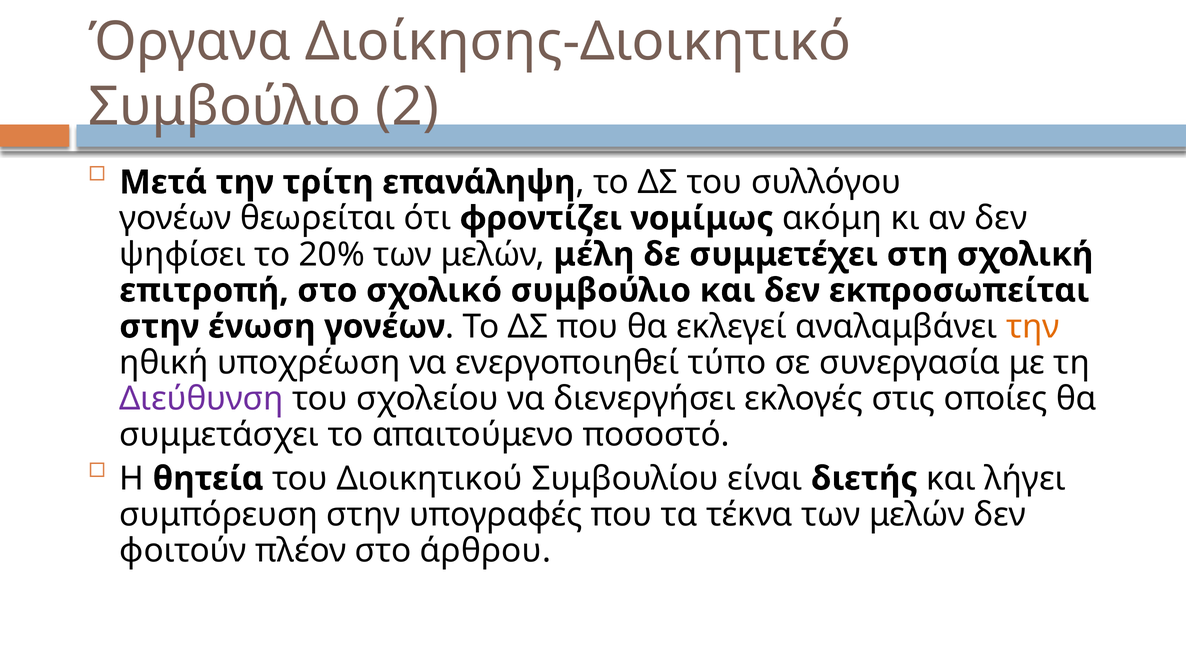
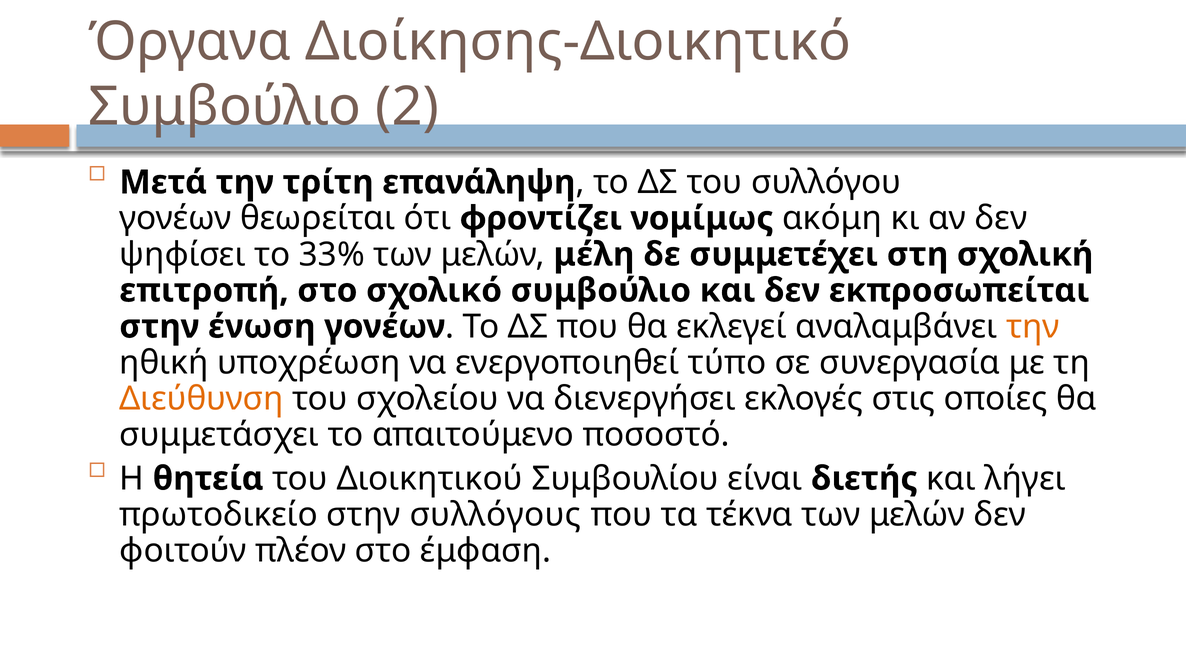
20%: 20% -> 33% (332, 255)
Διεύθυνση colour: purple -> orange (201, 399)
συμπόρευση: συμπόρευση -> πρωτοδικείο (219, 515)
υπογραφές: υπογραφές -> συλλόγους (495, 515)
άρθρου: άρθρου -> έμφαση (486, 551)
